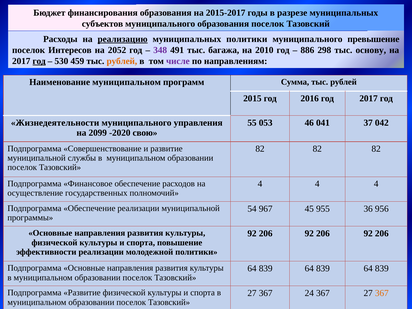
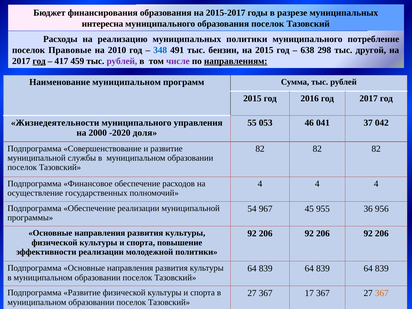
субъектов: субъектов -> интересна (102, 24)
реализацию underline: present -> none (123, 39)
превышение: превышение -> потребление (373, 39)
Интересов: Интересов -> Правовые (70, 50)
2052: 2052 -> 2010 (117, 50)
348 colour: purple -> blue (160, 50)
багажа: багажа -> бензин (224, 50)
на 2010: 2010 -> 2015 (264, 50)
886: 886 -> 638 (307, 50)
основу: основу -> другой (371, 50)
530: 530 -> 417 (61, 61)
рублей colour: orange -> purple (122, 61)
направлениям underline: none -> present (236, 61)
2099: 2099 -> 2000 (98, 133)
свою: свою -> доля (145, 133)
24: 24 -> 17 (309, 293)
